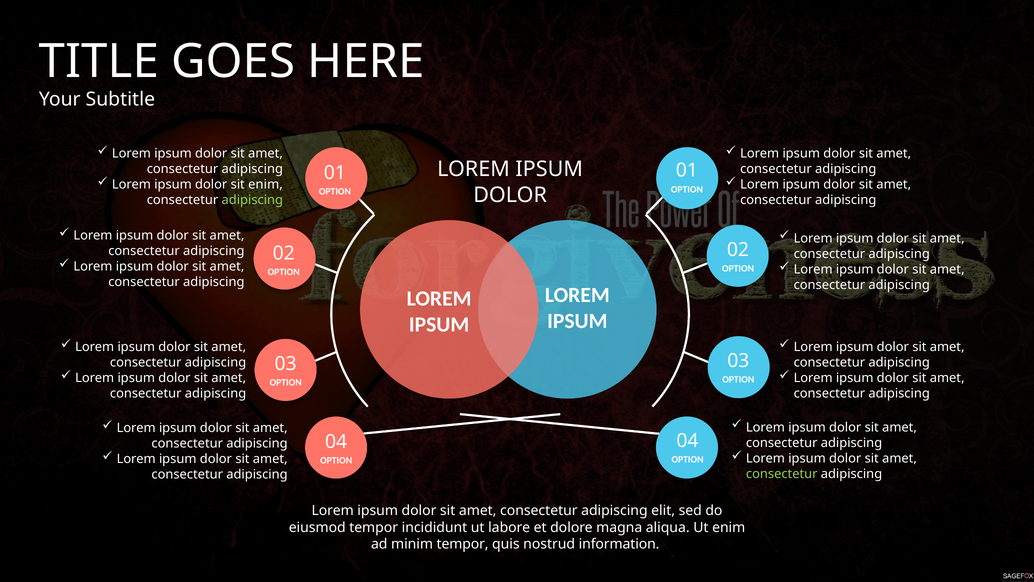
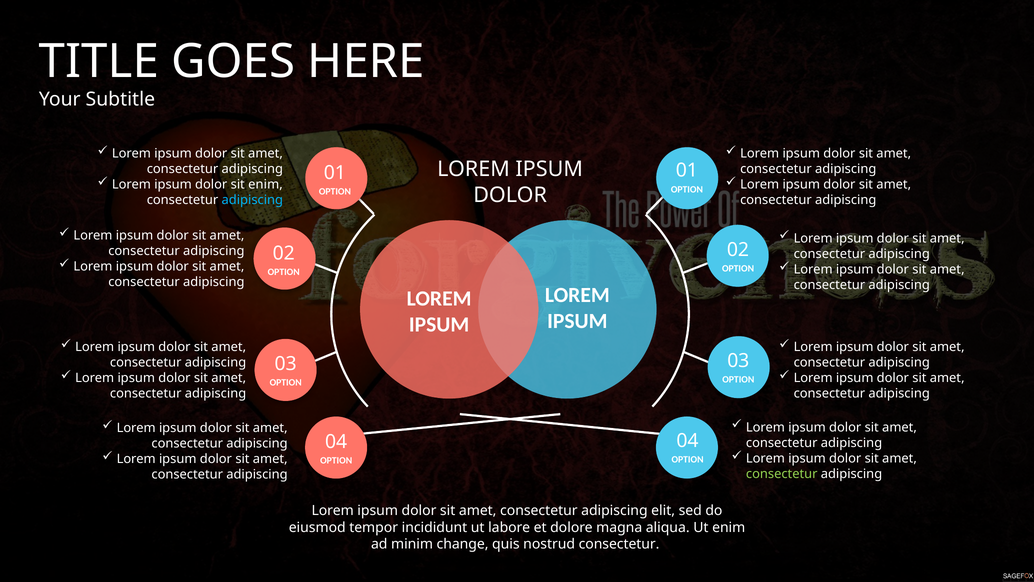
adipiscing colour: light green -> light blue (252, 200)
minim tempor: tempor -> change (463, 544)
nostrud information: information -> consectetur (619, 544)
